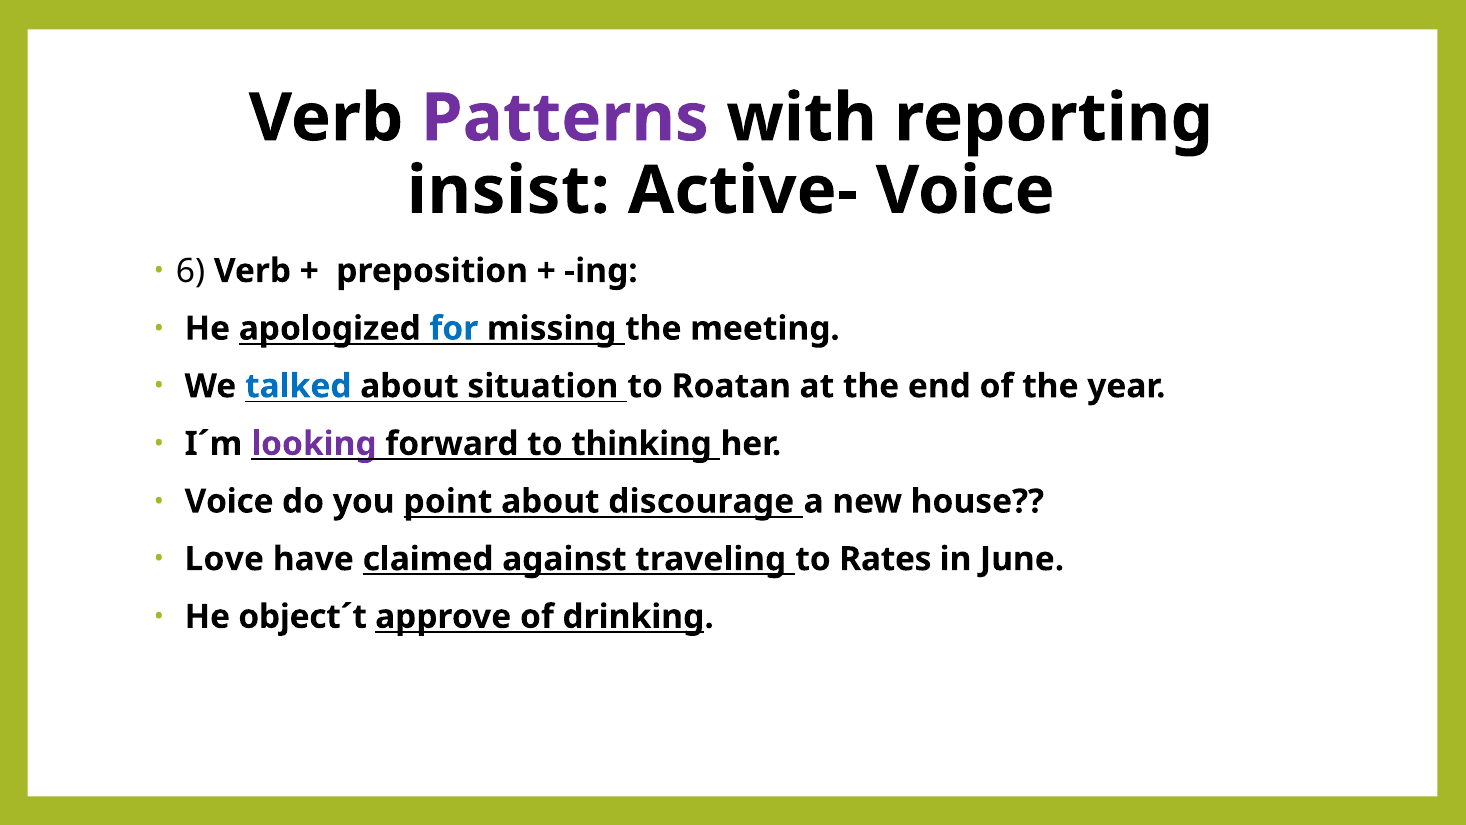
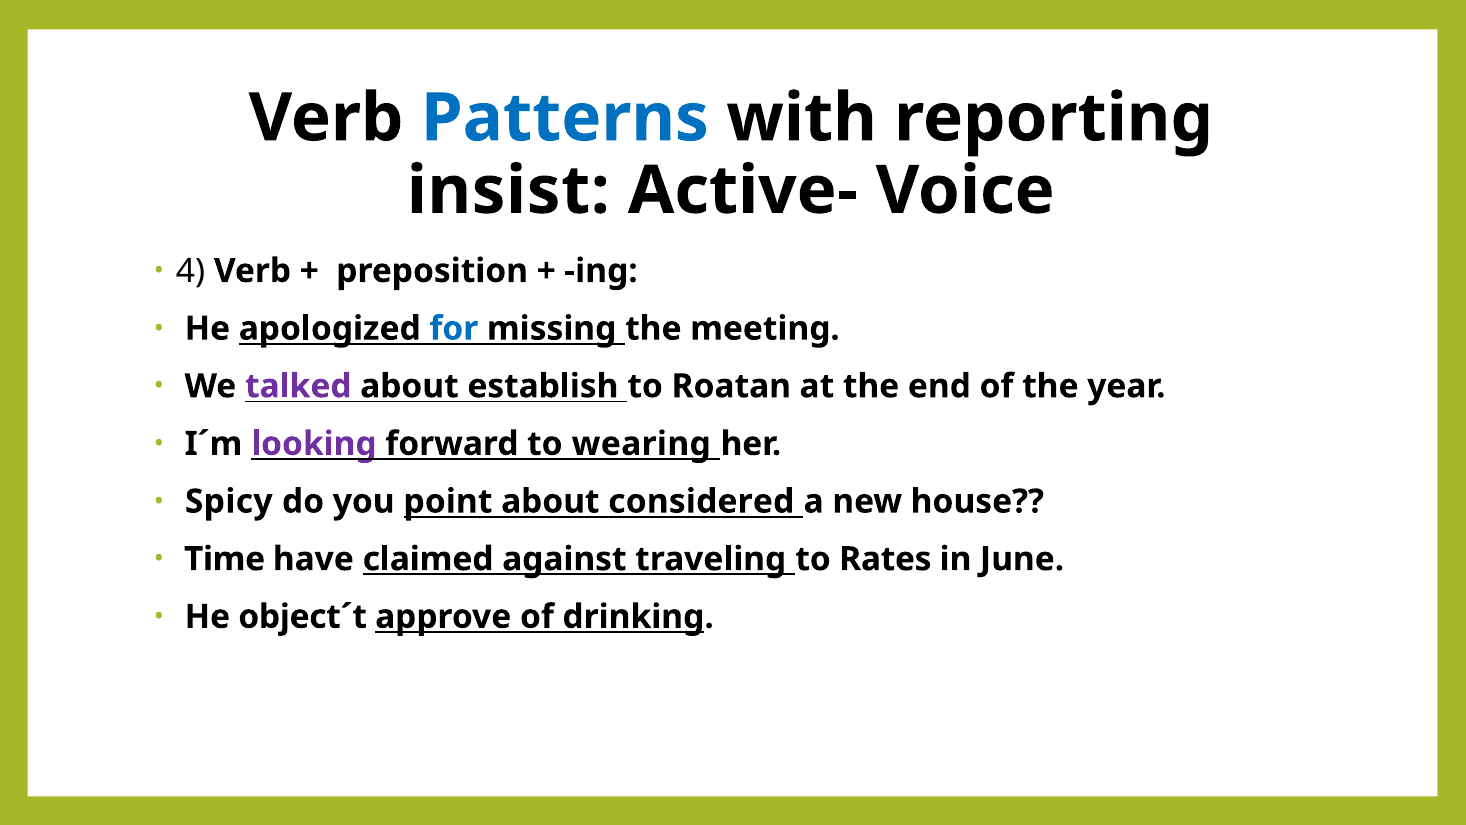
Patterns colour: purple -> blue (565, 118)
6: 6 -> 4 (191, 271)
talked colour: blue -> purple (298, 386)
situation: situation -> establish (543, 386)
thinking: thinking -> wearing (641, 444)
Voice: Voice -> Spicy (229, 501)
discourage: discourage -> considered (701, 501)
Love: Love -> Time (225, 559)
